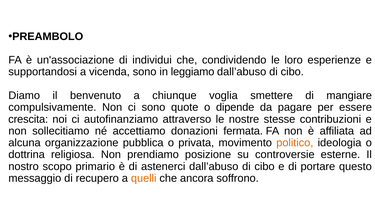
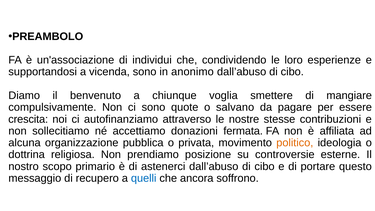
leggiamo: leggiamo -> anonimo (192, 72)
dipende: dipende -> salvano (235, 107)
quelli colour: orange -> blue (144, 178)
